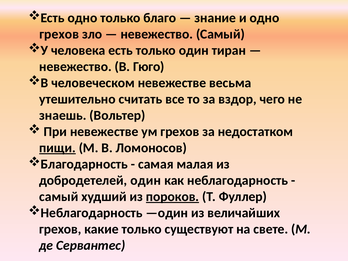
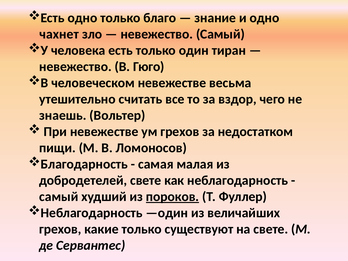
грехов: грехов -> чахнет (59, 34)
пищи underline: present -> none (57, 148)
добродетелей один: один -> свете (146, 180)
